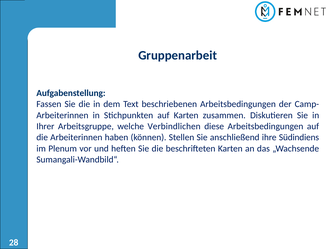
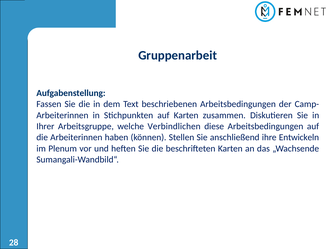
Südindiens: Südindiens -> Entwickeln (299, 137)
